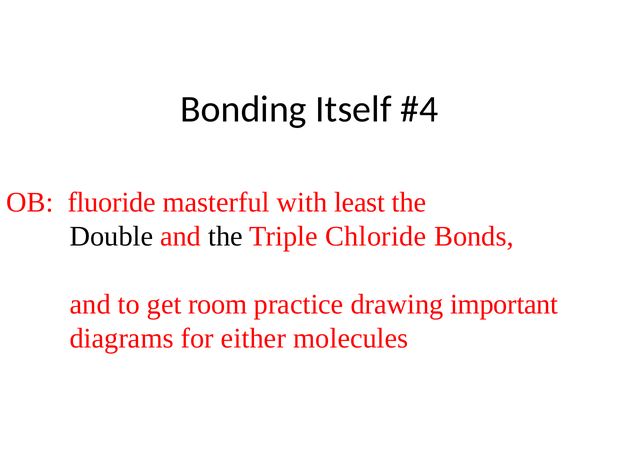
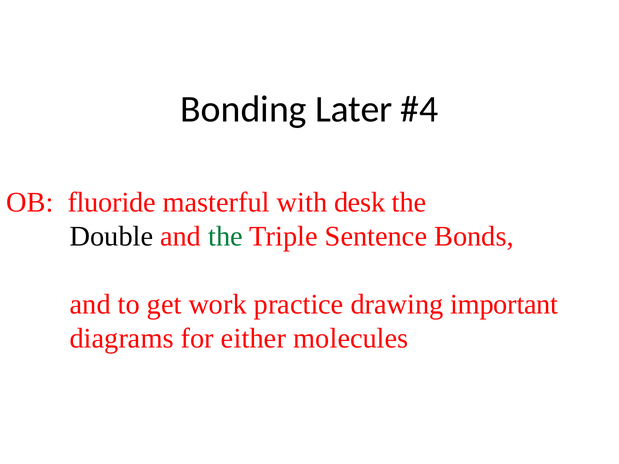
Itself: Itself -> Later (354, 109)
least: least -> desk (360, 203)
the colour: black -> green (226, 237)
Chloride: Chloride -> Sentence (376, 237)
room: room -> work (218, 305)
